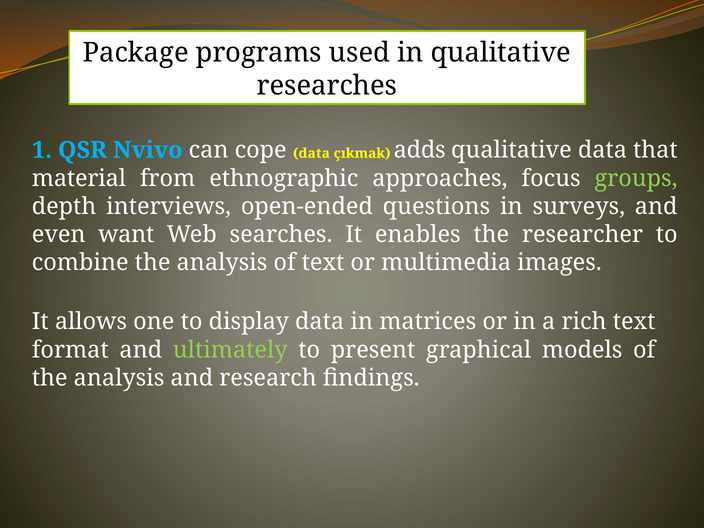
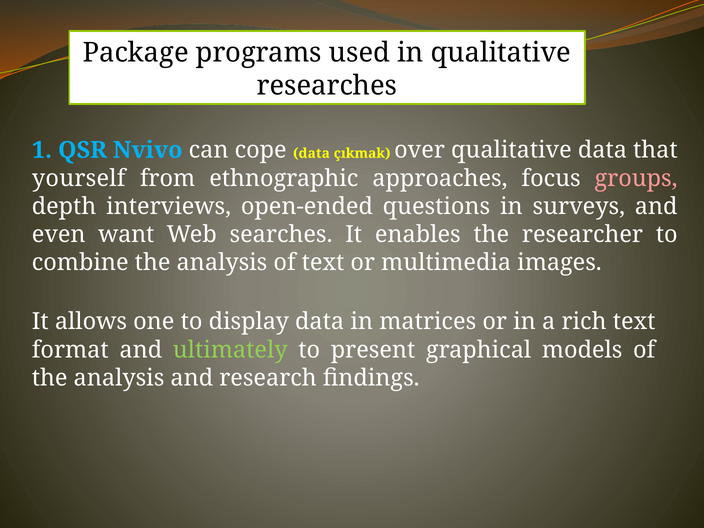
adds: adds -> over (420, 150)
material: material -> yourself (79, 178)
groups colour: light green -> pink (636, 178)
